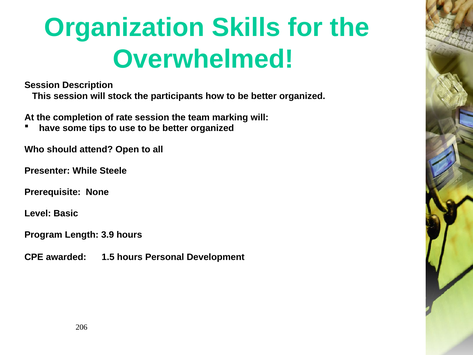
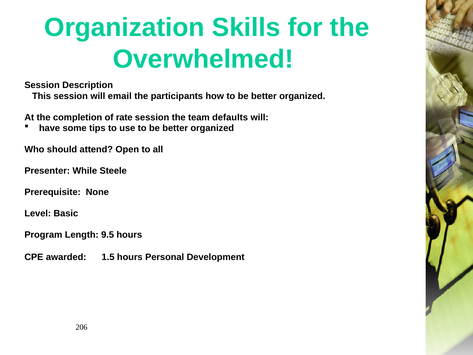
stock: stock -> email (120, 96)
marking: marking -> defaults (230, 117)
3.9: 3.9 -> 9.5 (108, 235)
